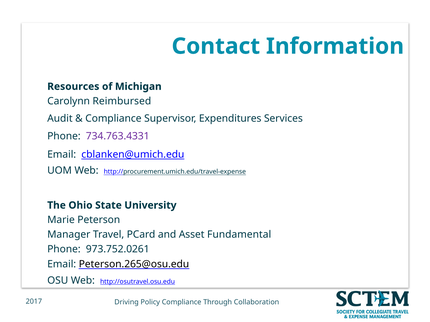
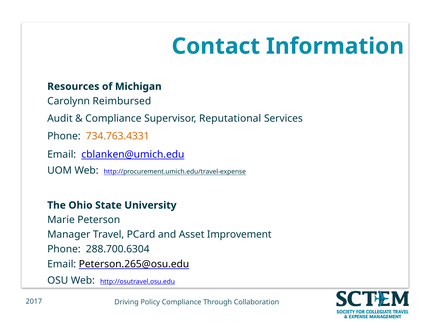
Expenditures: Expenditures -> Reputational (230, 119)
734.763.4331 colour: purple -> orange (118, 136)
Fundamental: Fundamental -> Improvement (239, 235)
973.752.0261: 973.752.0261 -> 288.700.6304 (118, 249)
